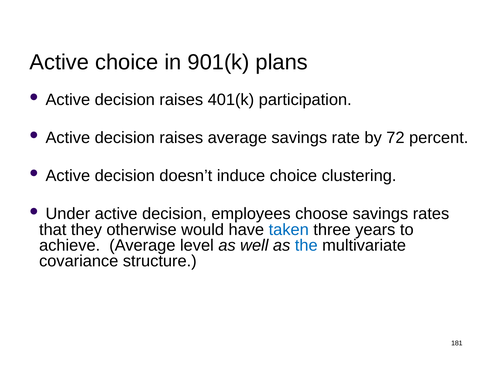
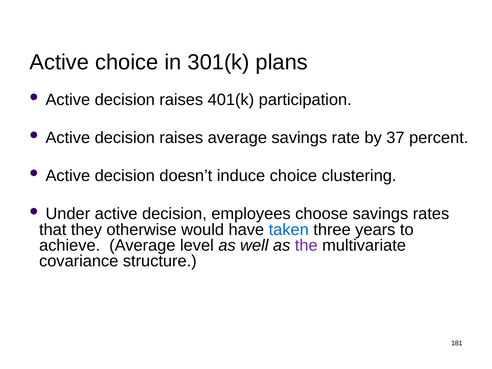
901(k: 901(k -> 301(k (219, 62)
72: 72 -> 37 (395, 138)
the colour: blue -> purple (306, 245)
